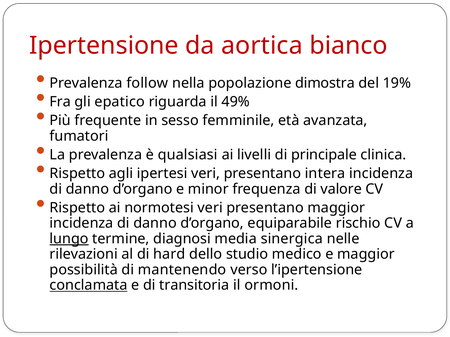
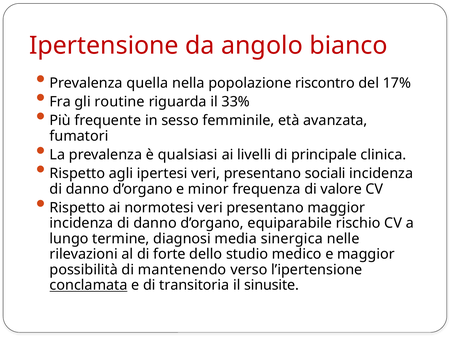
aortica: aortica -> angolo (262, 46)
follow: follow -> quella (147, 83)
dimostra: dimostra -> riscontro (325, 83)
19%: 19% -> 17% (397, 83)
epatico: epatico -> routine (120, 102)
49%: 49% -> 33% (236, 102)
intera: intera -> sociali (325, 174)
lungo underline: present -> none (69, 239)
hard: hard -> forte (169, 255)
ormoni: ormoni -> sinusite (272, 286)
